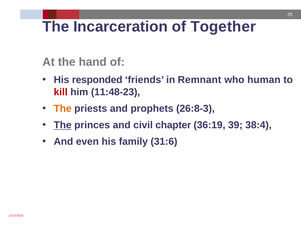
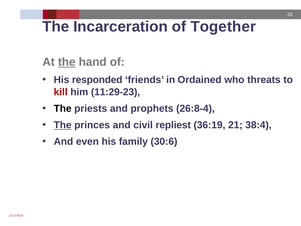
the underline: none -> present (67, 62)
Remnant: Remnant -> Ordained (200, 80)
human: human -> threats (264, 80)
11:48-23: 11:48-23 -> 11:29-23 (116, 92)
The colour: orange -> black (63, 108)
26:8-3: 26:8-3 -> 26:8-4 (195, 108)
chapter: chapter -> repliest (173, 125)
39: 39 -> 21 (235, 125)
31:6: 31:6 -> 30:6 (164, 142)
